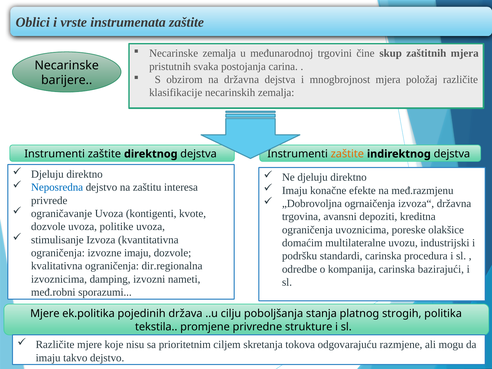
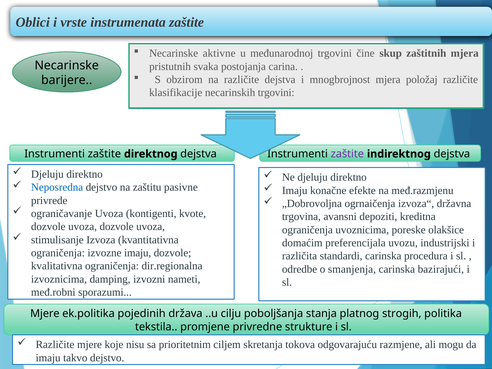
Necarinske zemalja: zemalja -> aktivne (219, 53)
na državna: državna -> različite (242, 80)
necarinskih zemalja: zemalja -> trgovini (276, 93)
zaštite colour: orange -> purple (347, 154)
interesa: interesa -> pasivne (181, 187)
uvoza politike: politike -> dozvole (117, 227)
multilateralne: multilateralne -> preferencijala (355, 243)
podršku: podršku -> različita (300, 256)
kompanija: kompanija -> smanjenja (352, 269)
